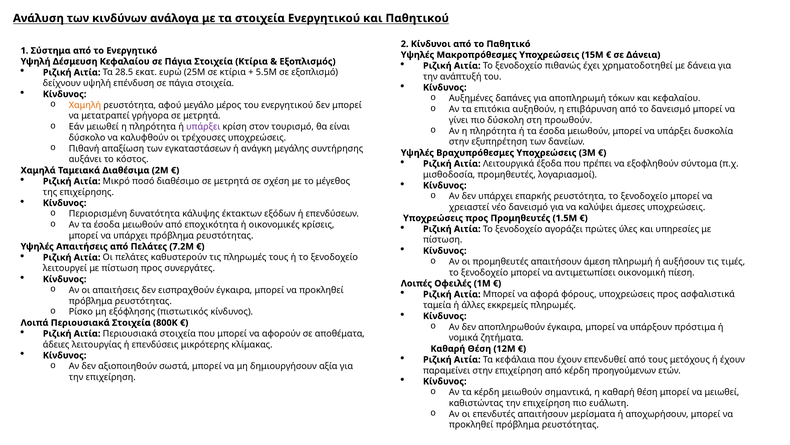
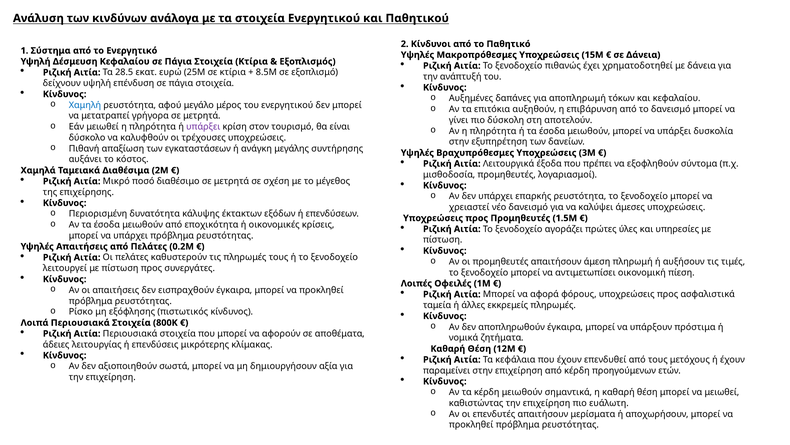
5.5M: 5.5M -> 8.5M (266, 72)
Χαμηλή colour: orange -> blue (85, 105)
προωθούν: προωθούν -> αποτελούν (568, 120)
7.2M: 7.2M -> 0.2M (182, 246)
